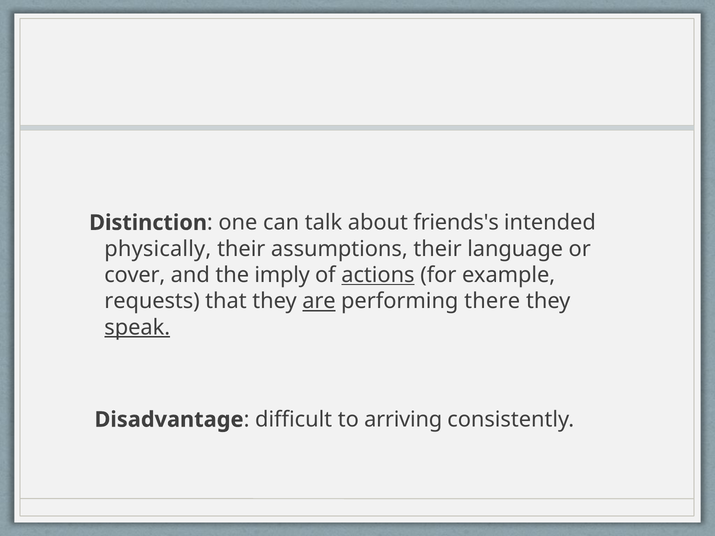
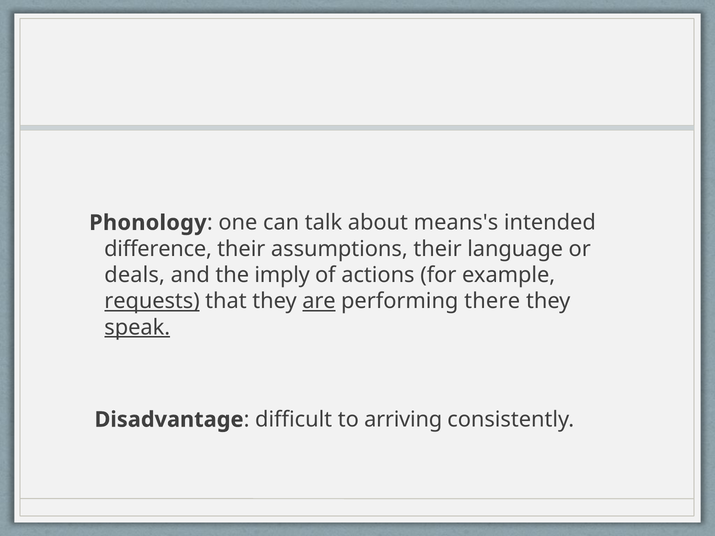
Distinction: Distinction -> Phonology (148, 223)
friends's: friends's -> means's (456, 223)
physically: physically -> difference (158, 249)
cover: cover -> deals (135, 275)
actions underline: present -> none (378, 275)
requests underline: none -> present (152, 301)
